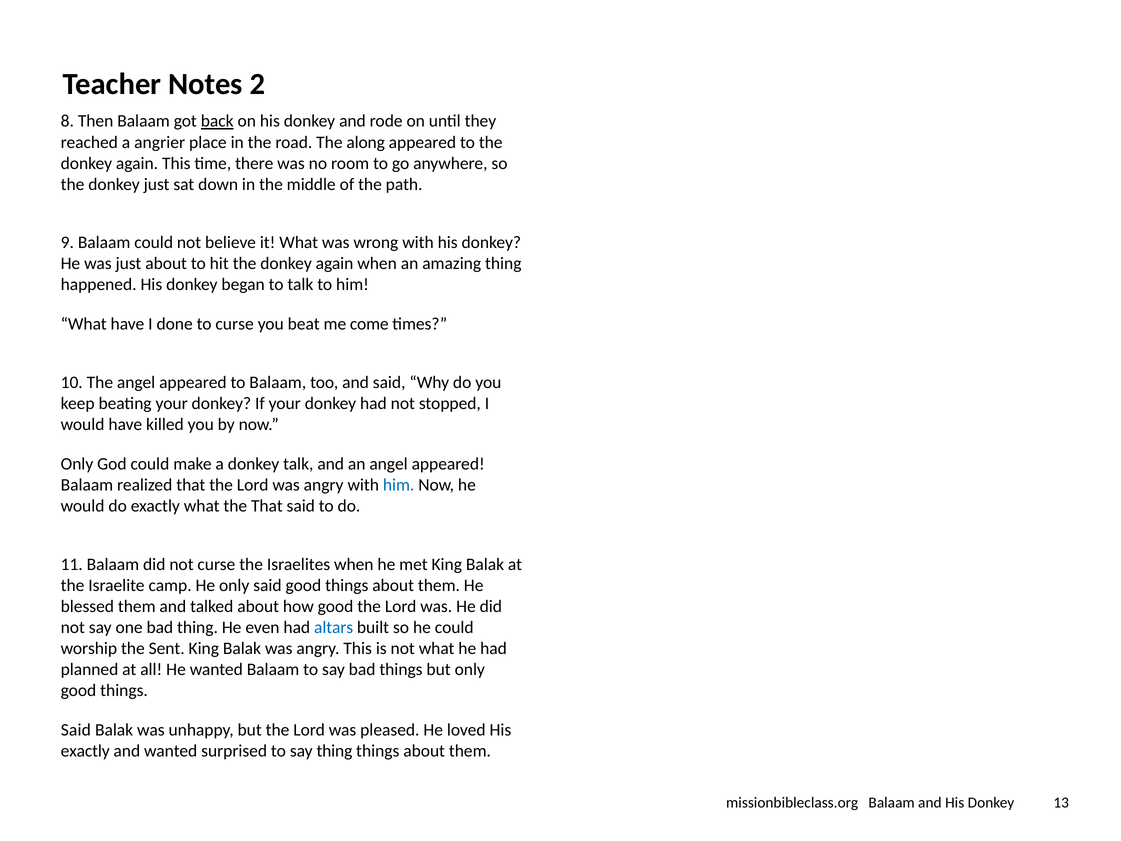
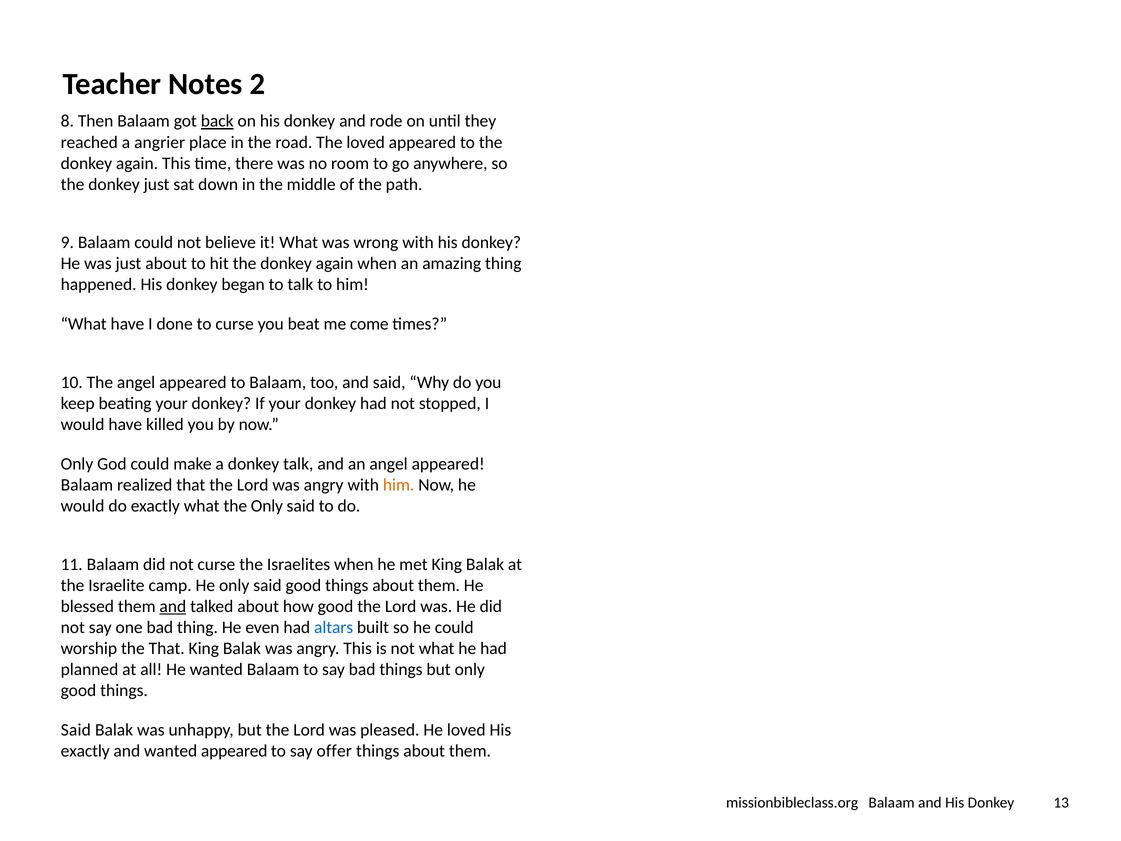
The along: along -> loved (366, 142)
him colour: blue -> orange (399, 485)
the That: That -> Only (267, 506)
and underline: none -> present (173, 606)
the Sent: Sent -> That (167, 648)
wanted surprised: surprised -> appeared (234, 751)
say thing: thing -> offer (334, 751)
